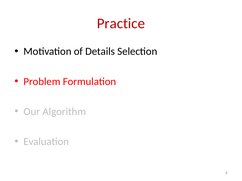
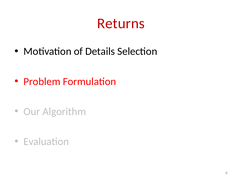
Practice: Practice -> Returns (121, 23)
